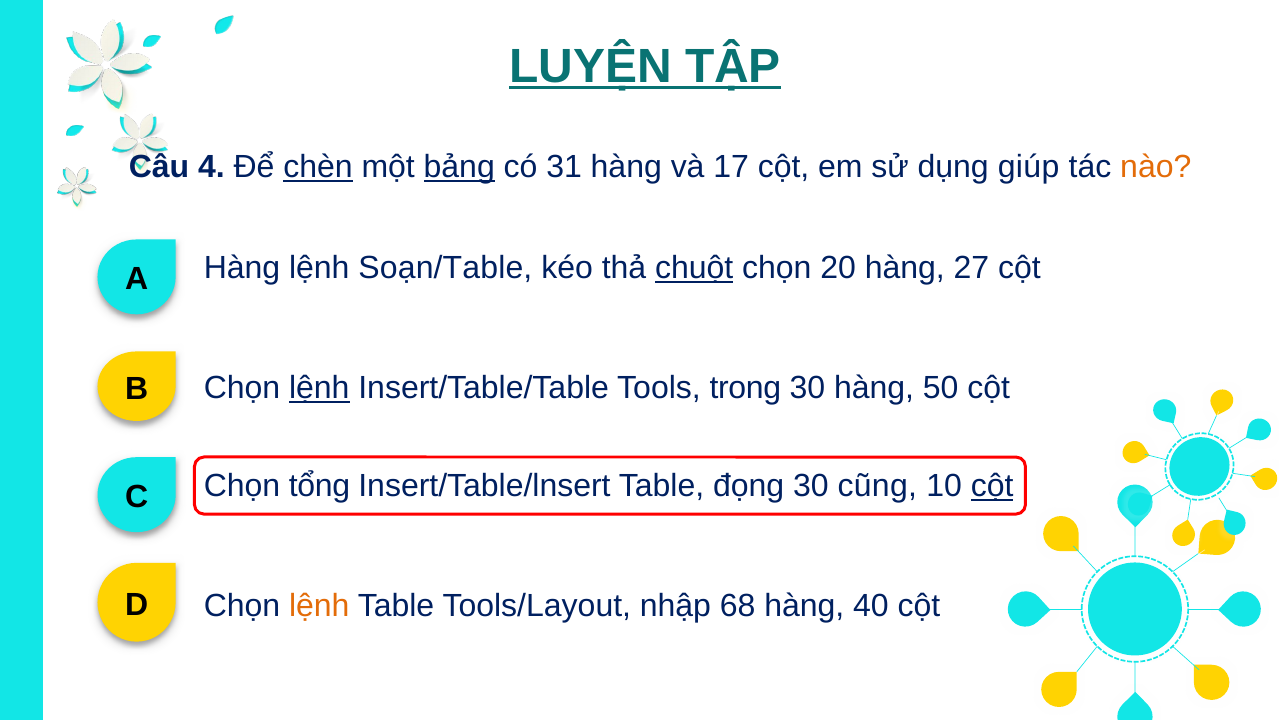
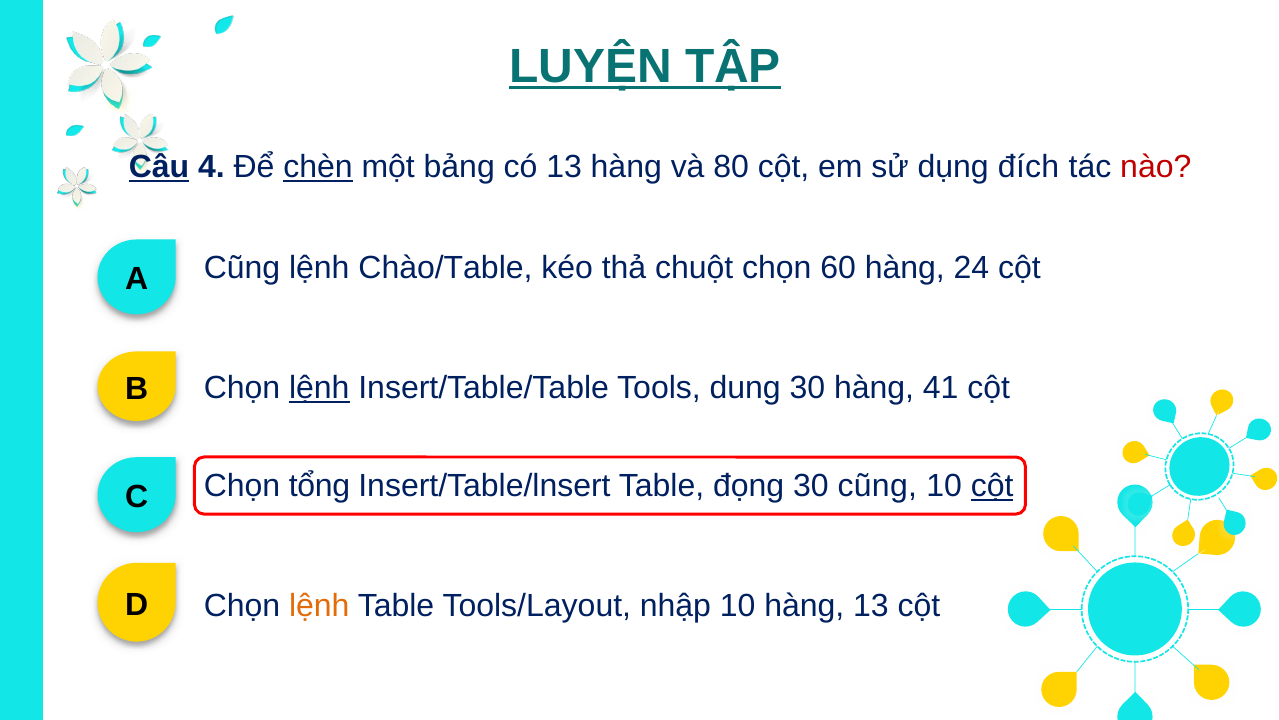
Câu underline: none -> present (159, 167)
bảng underline: present -> none (459, 167)
có 31: 31 -> 13 (564, 167)
17: 17 -> 80 (731, 167)
giúp: giúp -> đích (1029, 167)
nào colour: orange -> red (1156, 167)
A Hàng: Hàng -> Cũng (242, 268)
Soạn/Table: Soạn/Table -> Chào/Table (445, 268)
chuột underline: present -> none (694, 268)
20: 20 -> 60 (838, 268)
27: 27 -> 24 (971, 268)
trong: trong -> dung (745, 388)
50: 50 -> 41 (941, 388)
nhập 68: 68 -> 10 (738, 605)
hàng 40: 40 -> 13 (871, 605)
